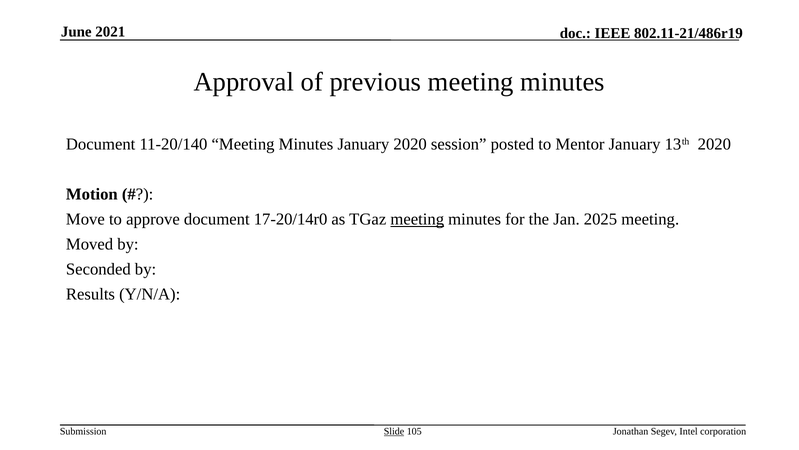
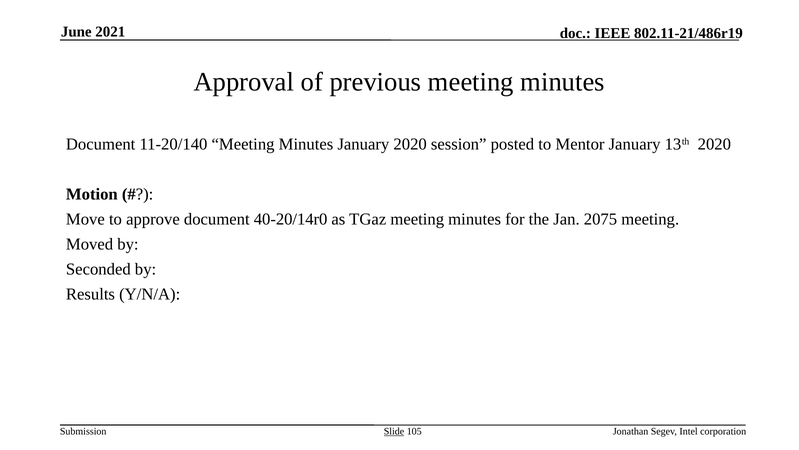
17-20/14r0: 17-20/14r0 -> 40-20/14r0 (291, 219)
meeting underline: present -> none (417, 219)
2025: 2025 -> 2075 (600, 219)
